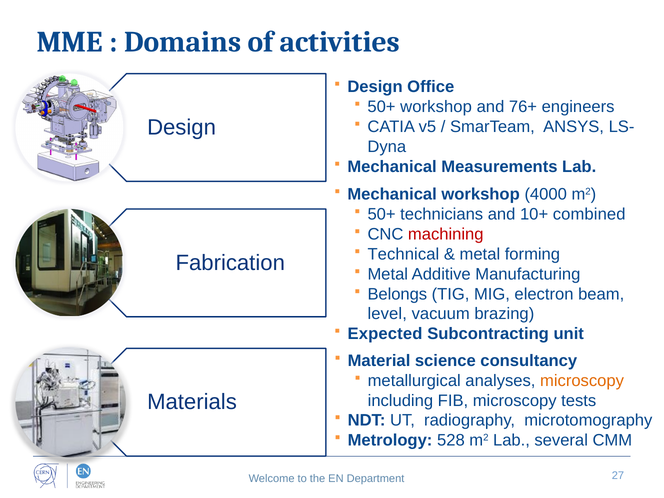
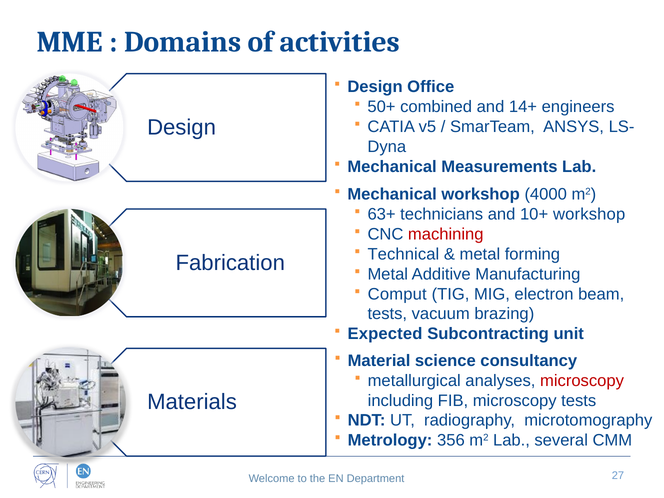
50+ workshop: workshop -> combined (436, 107)
76+: 76+ -> 14+ (523, 107)
50+: 50+ -> 63+ (382, 214)
10+ combined: combined -> workshop (589, 214)
Belongs: Belongs -> Comput (397, 294)
level: level -> tests (387, 314)
microscopy colour: orange -> red (582, 381)
528: 528 -> 356 (451, 440)
